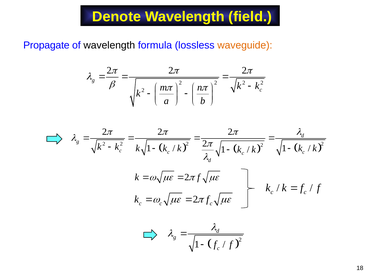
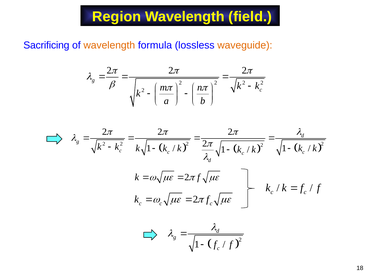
Denote: Denote -> Region (117, 17)
Propagate: Propagate -> Sacrificing (46, 45)
wavelength colour: black -> orange (109, 45)
